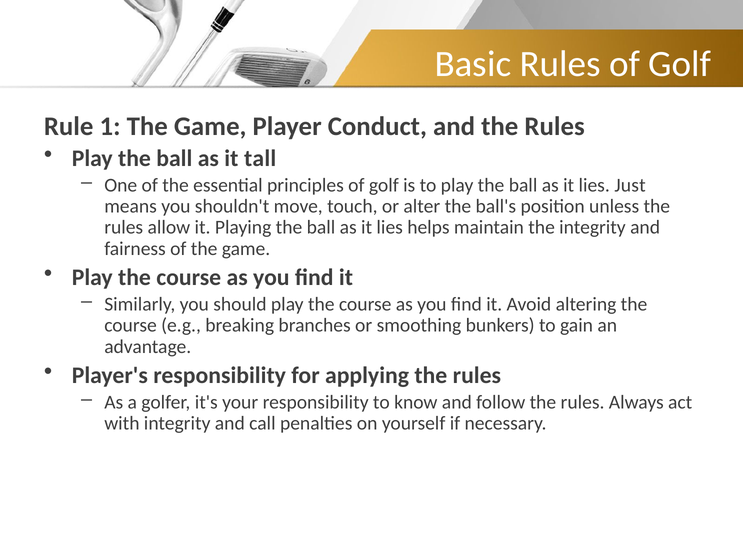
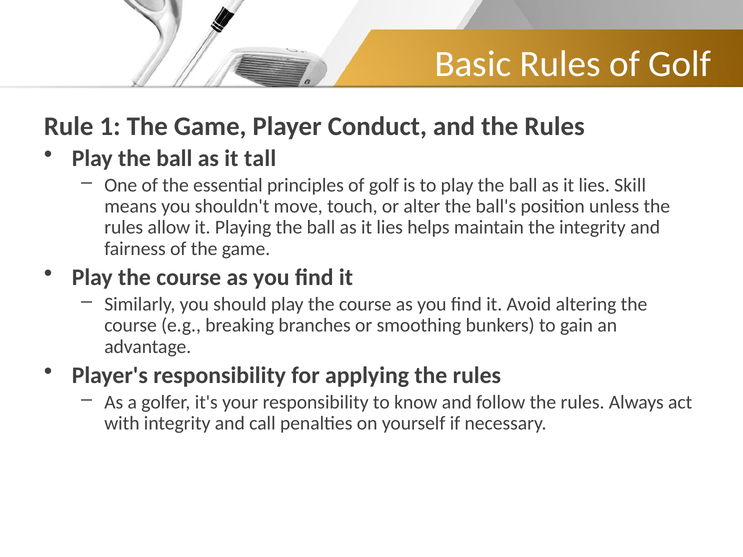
Just: Just -> Skill (630, 185)
